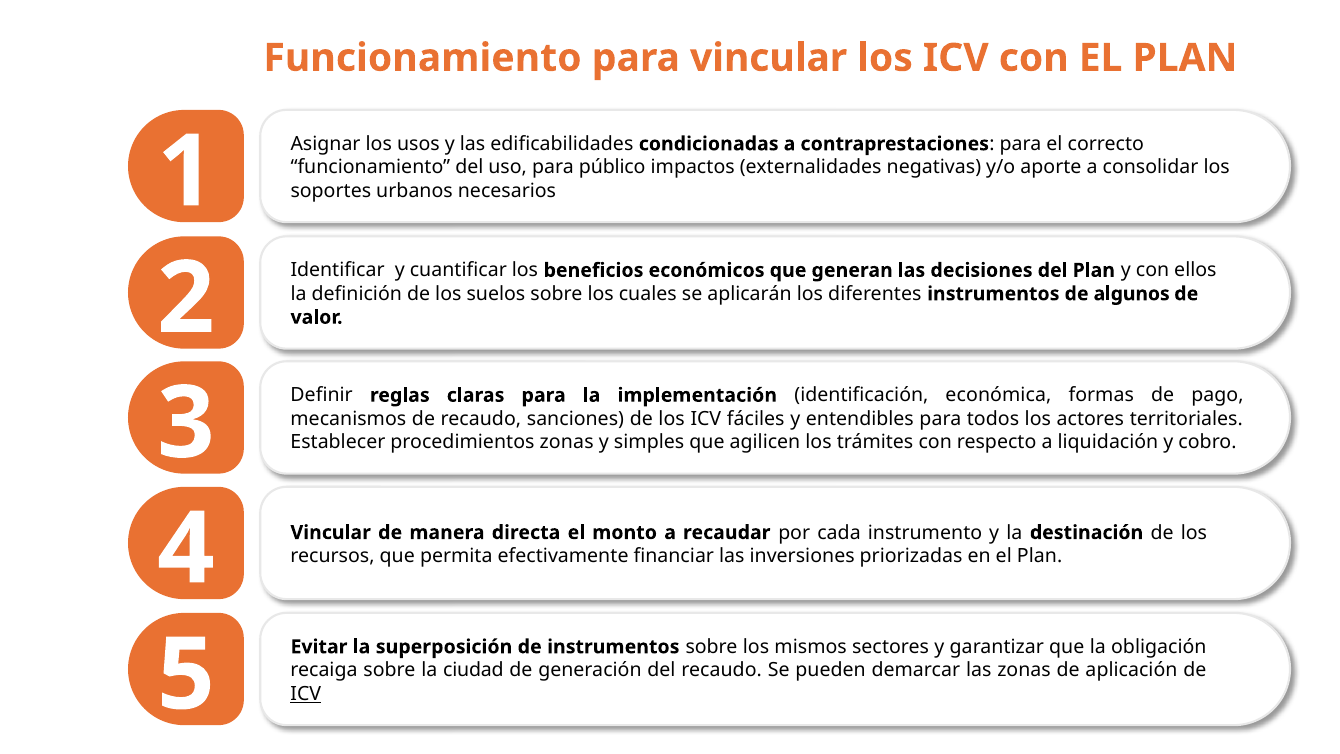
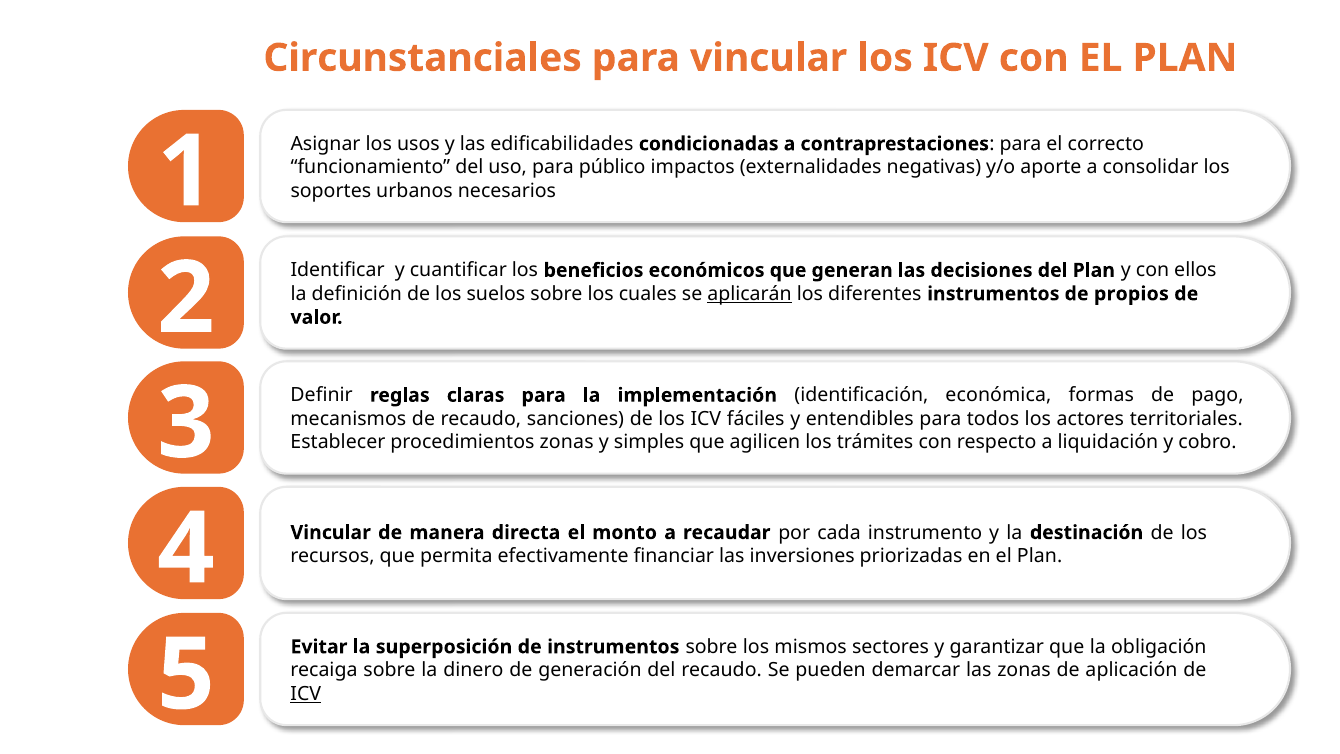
Funcionamiento: Funcionamiento -> Circunstanciales (423, 58)
aplicarán underline: none -> present (750, 294)
algunos: algunos -> propios (1131, 294)
ciudad: ciudad -> dinero (473, 670)
